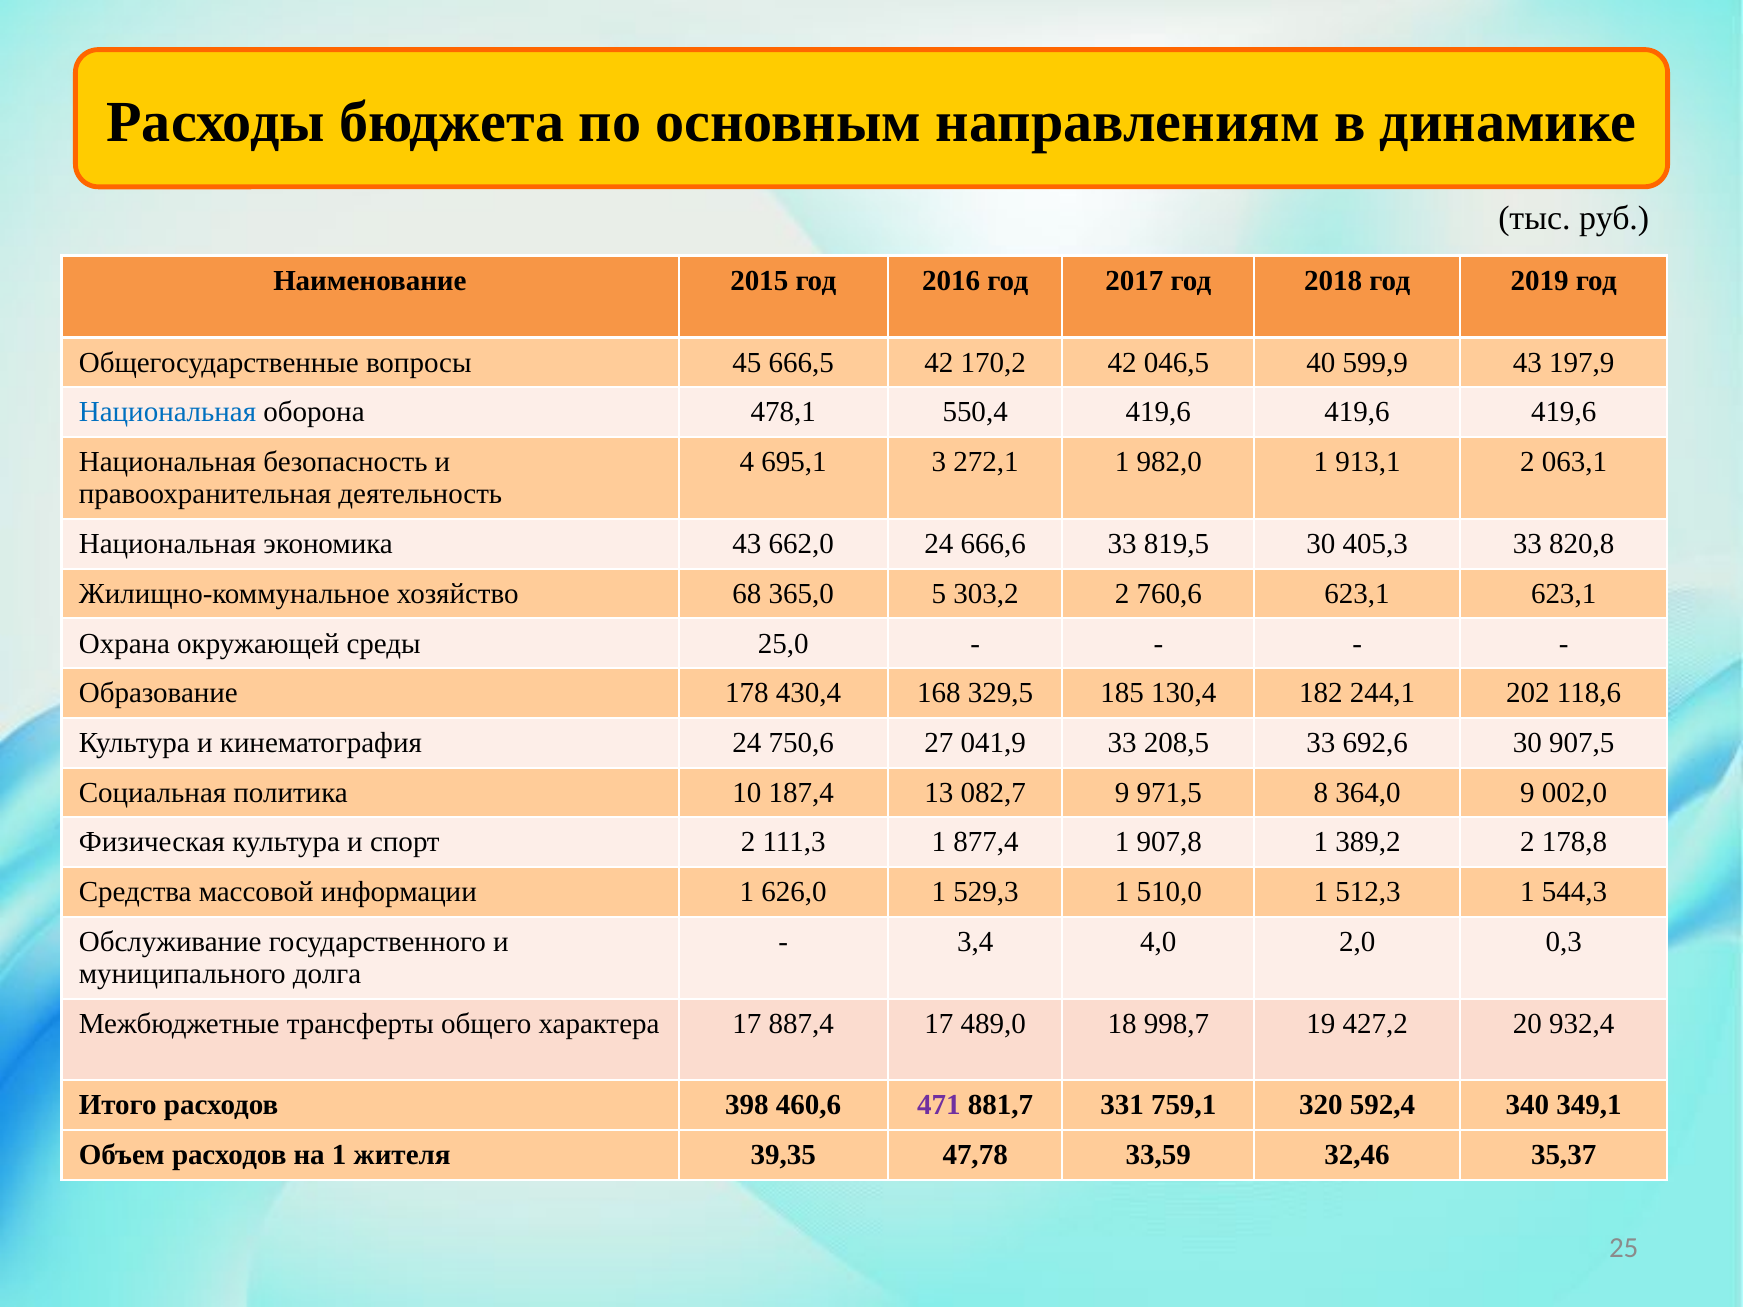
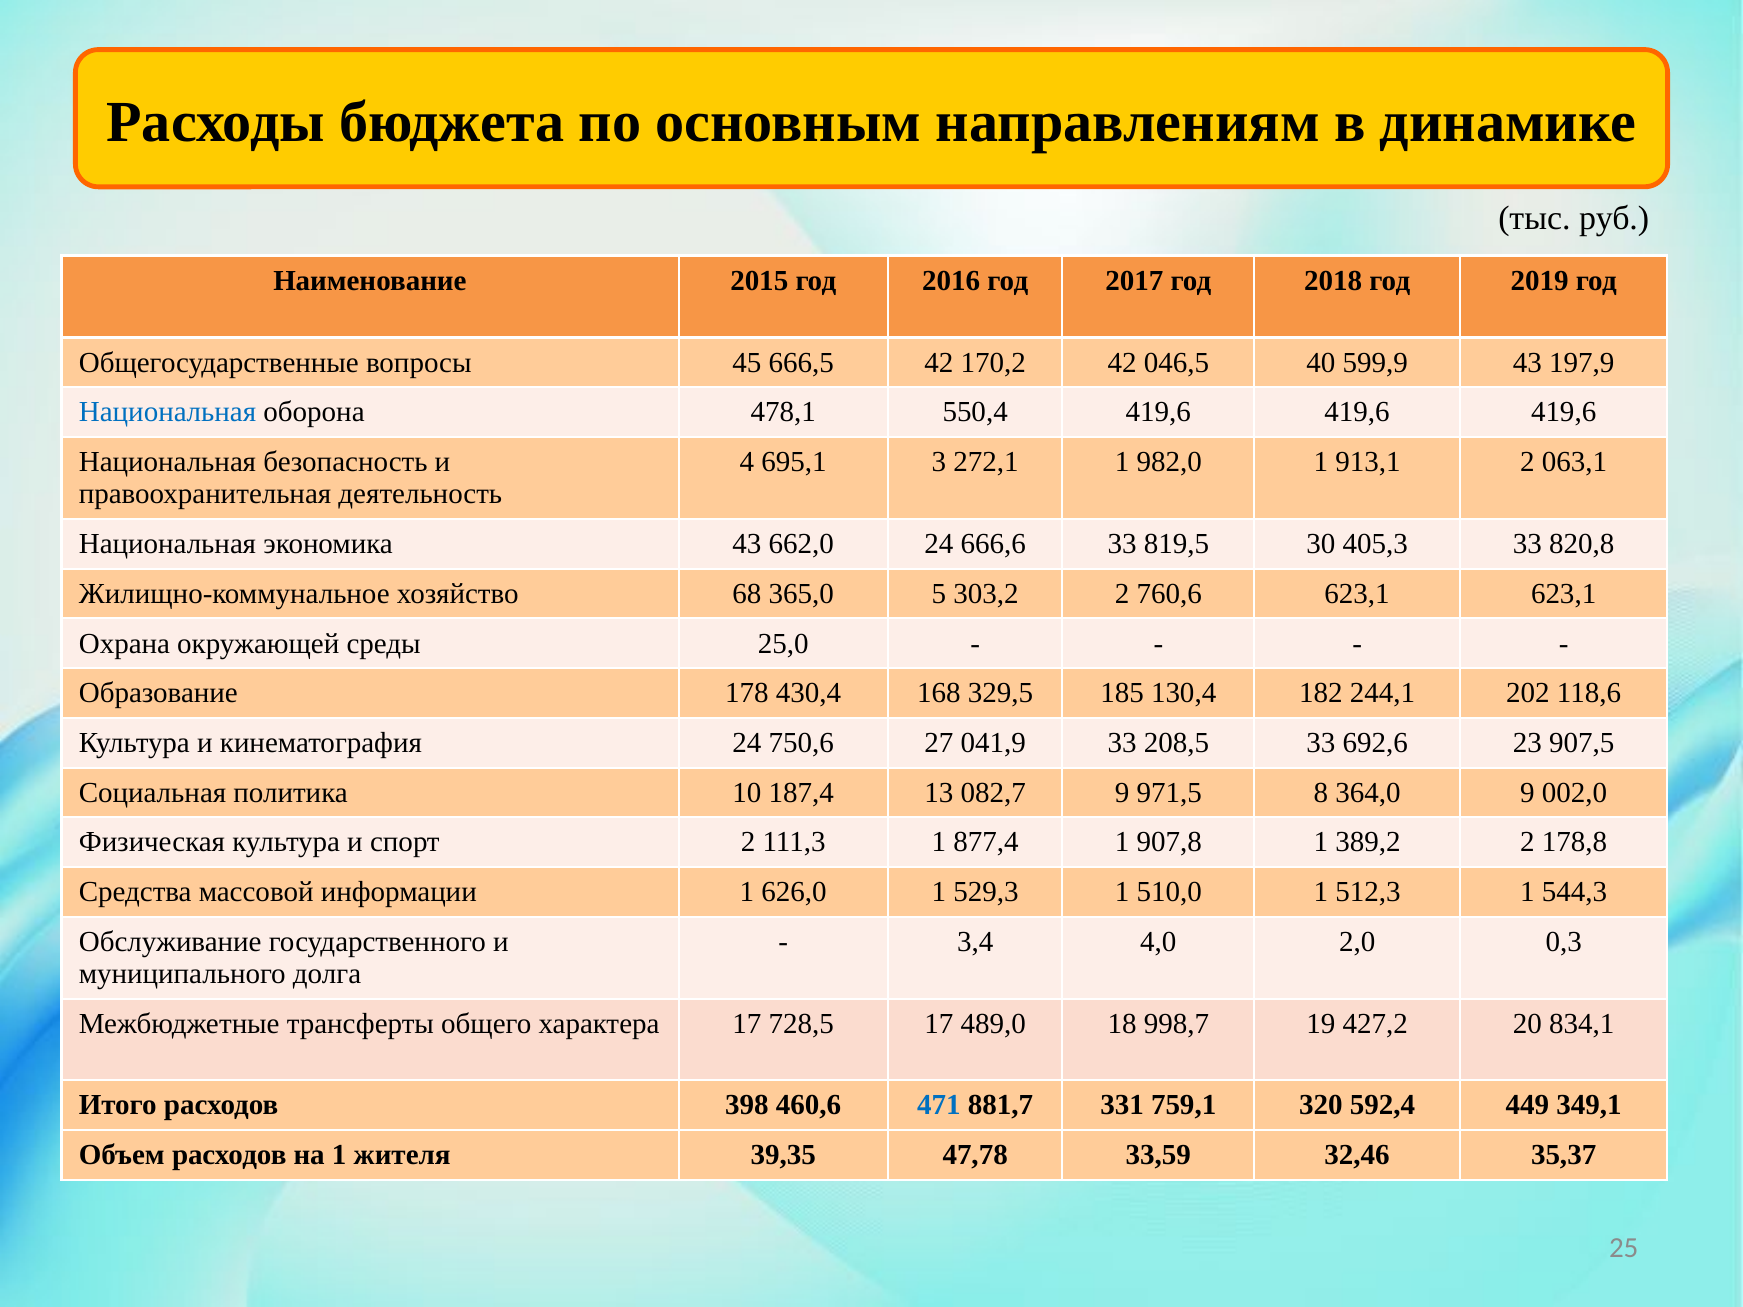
692,6 30: 30 -> 23 (1527, 743)
887,4: 887,4 -> 728,5 (801, 1024)
932,4: 932,4 -> 834,1 (1582, 1024)
471 colour: purple -> blue (939, 1105)
340: 340 -> 449 (1527, 1105)
